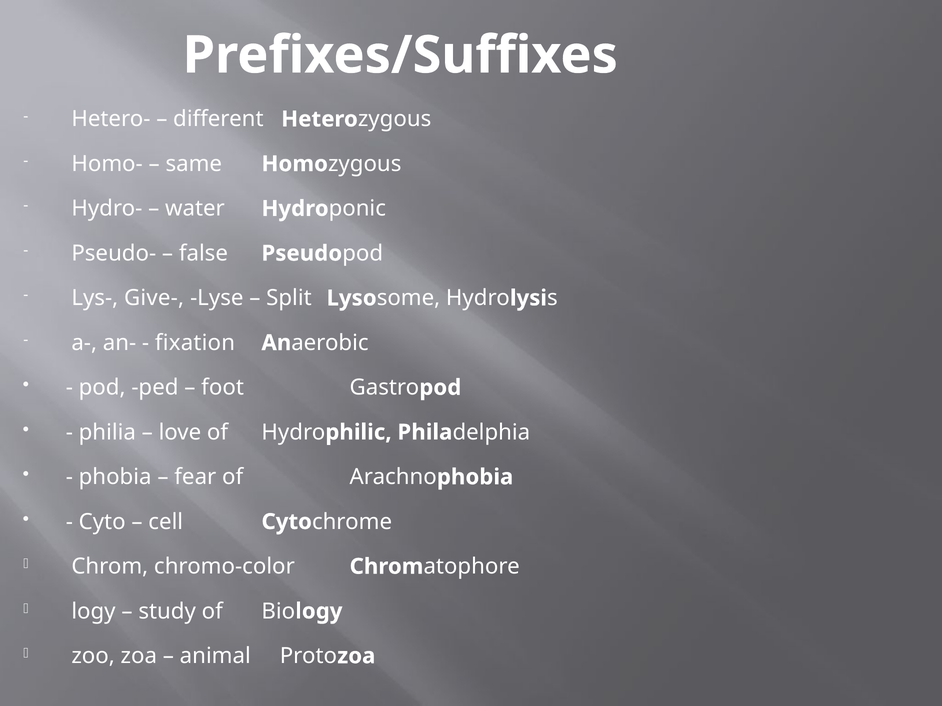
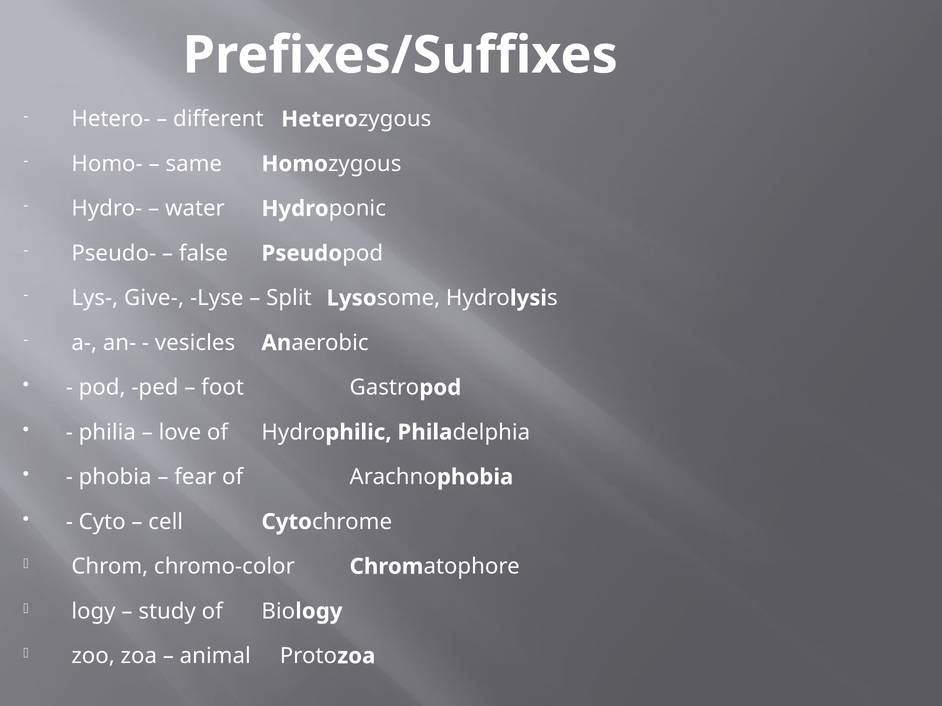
fixation: fixation -> vesicles (195, 343)
